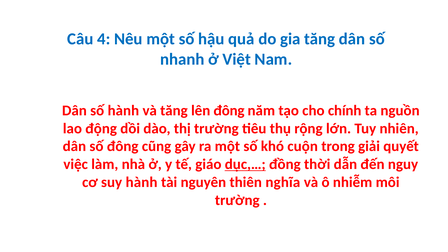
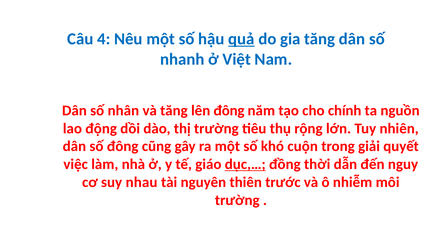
quả underline: none -> present (241, 39)
số hành: hành -> nhân (123, 111)
suy hành: hành -> nhau (142, 182)
nghĩa: nghĩa -> trước (283, 182)
